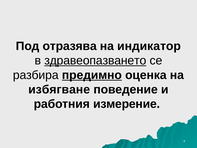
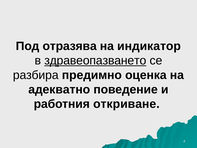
предимно underline: present -> none (92, 75)
избягване: избягване -> адекватно (59, 89)
измерение: измерение -> откриване (126, 104)
